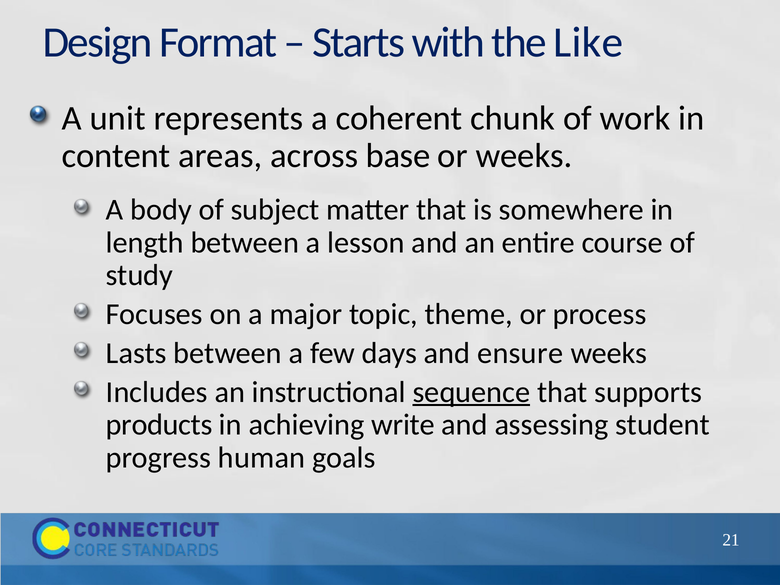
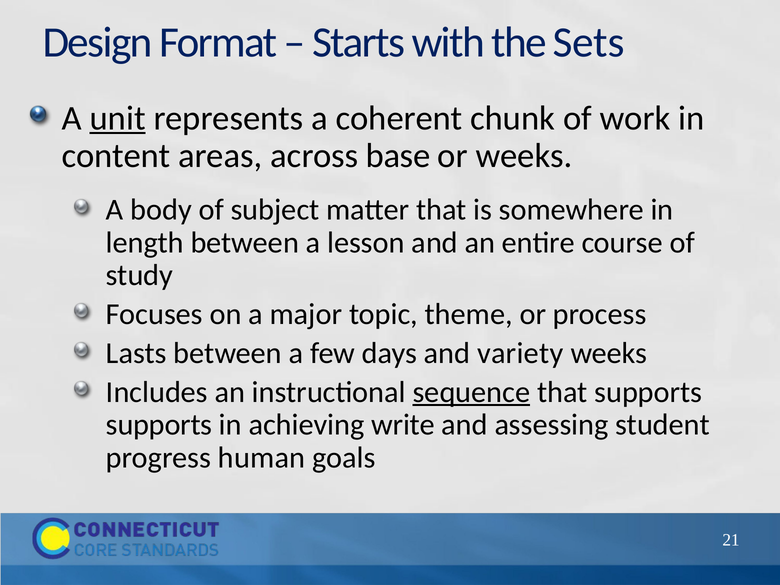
Like: Like -> Sets (589, 43)
unit underline: none -> present (118, 118)
ensure: ensure -> variety (520, 353)
products: products -> supports (159, 425)
